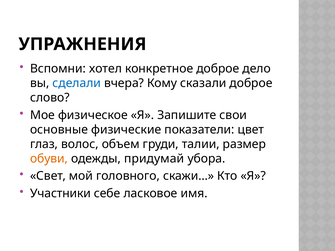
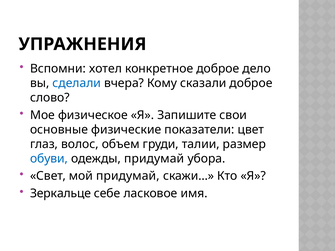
обуви colour: orange -> blue (49, 159)
мой головного: головного -> придумай (128, 176)
Участники: Участники -> Зеркальце (61, 194)
